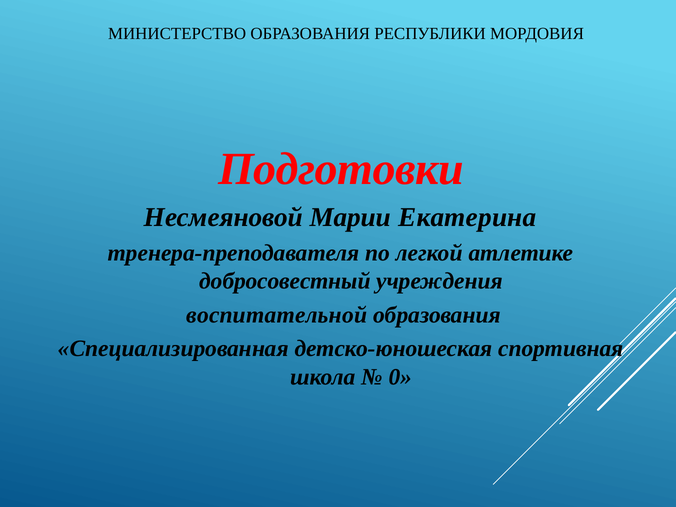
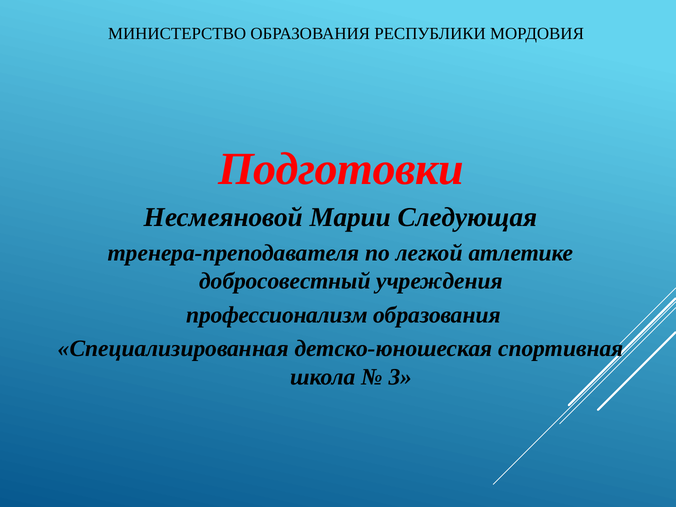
Екатерина: Екатерина -> Следующая (467, 217)
воспитательной: воспитательной -> профессионализм (277, 315)
0: 0 -> 3 (400, 377)
